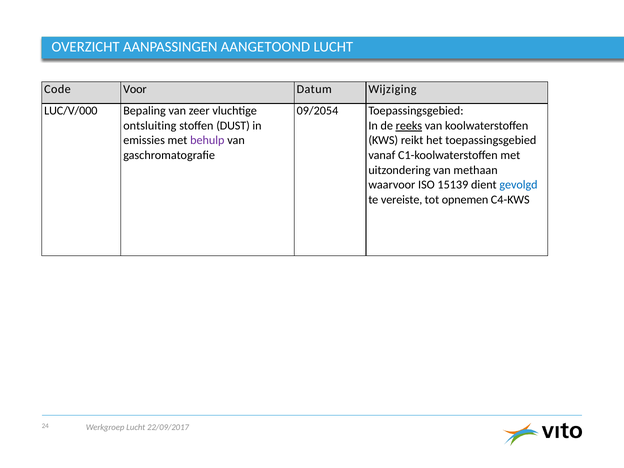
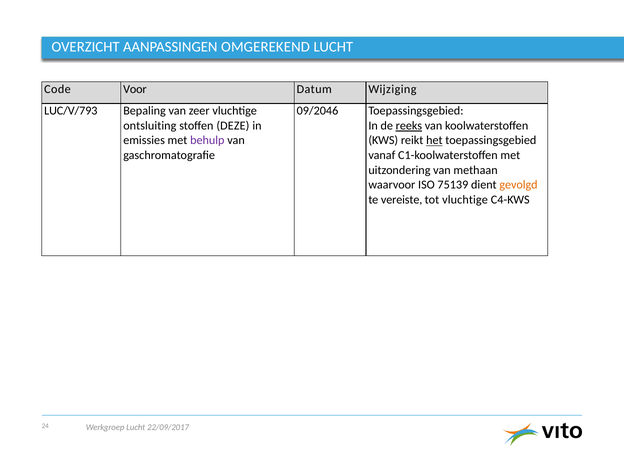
AANGETOOND: AANGETOOND -> OMGEREKEND (265, 47)
LUC/V/000: LUC/V/000 -> LUC/V/793 (71, 111)
09/2054: 09/2054 -> 09/2046 (317, 111)
DUST: DUST -> DEZE (233, 126)
het underline: none -> present (434, 140)
15139: 15139 -> 75139 (453, 185)
gevolgd colour: blue -> orange (518, 185)
tot opnemen: opnemen -> vluchtige (465, 200)
